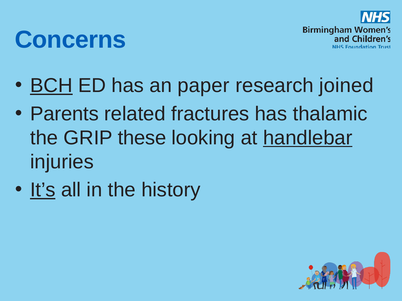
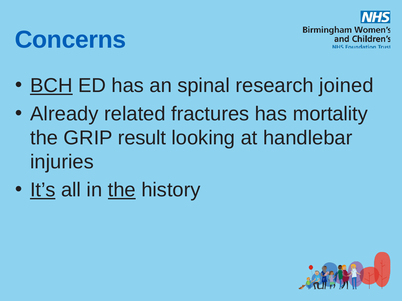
paper: paper -> spinal (204, 86)
Parents: Parents -> Already (64, 114)
thalamic: thalamic -> mortality (330, 114)
these: these -> result (142, 138)
handlebar underline: present -> none (308, 138)
the underline: none -> present (122, 190)
